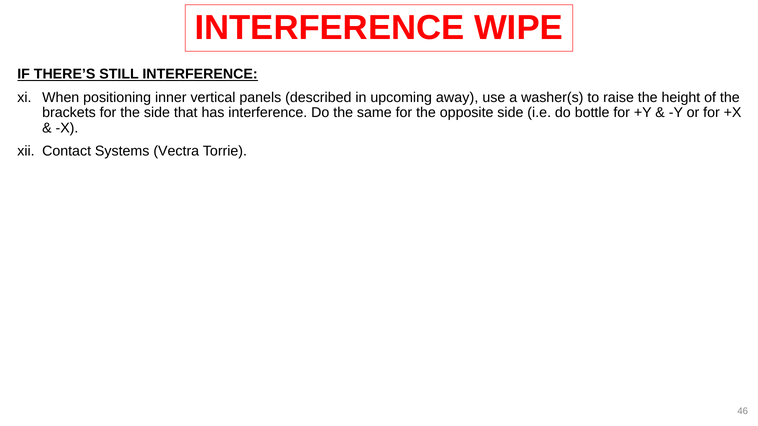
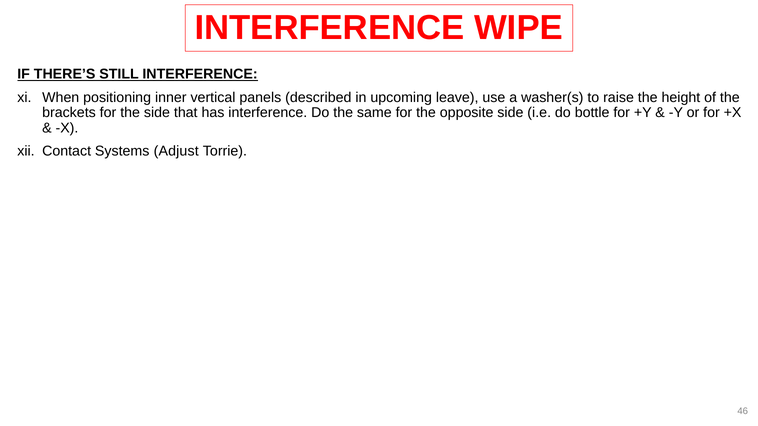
away: away -> leave (457, 97)
Vectra: Vectra -> Adjust (176, 151)
